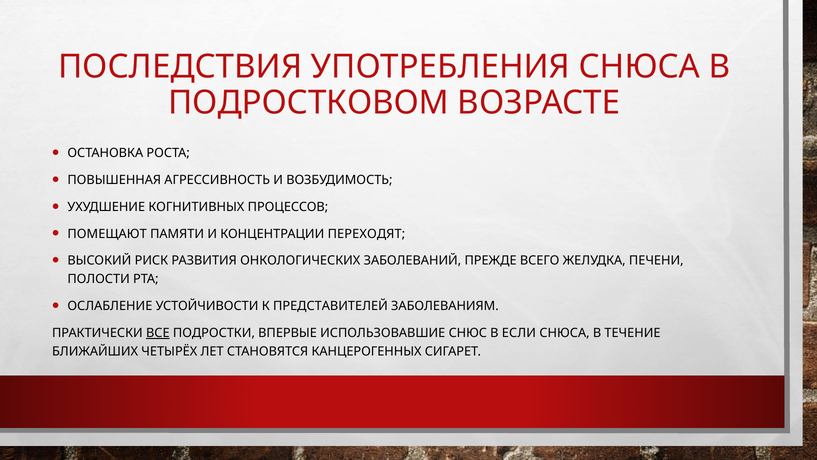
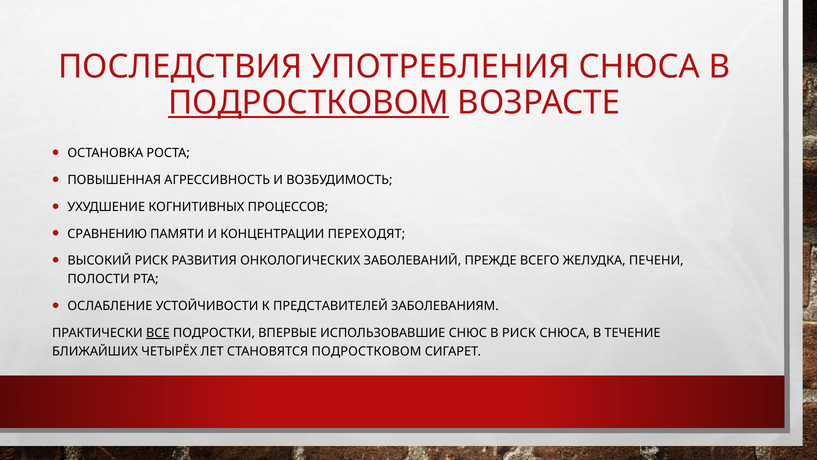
ПОДРОСТКОВОМ underline: none -> present (309, 103)
ПОМЕЩАЮТ: ПОМЕЩАЮТ -> СРАВНЕНИЮ (107, 234)
В ЕСЛИ: ЕСЛИ -> РИСК (519, 333)
СТАНОВЯТСЯ КАНЦЕРОГЕННЫХ: КАНЦЕРОГЕННЫХ -> ПОДРОСТКОВОМ (366, 351)
